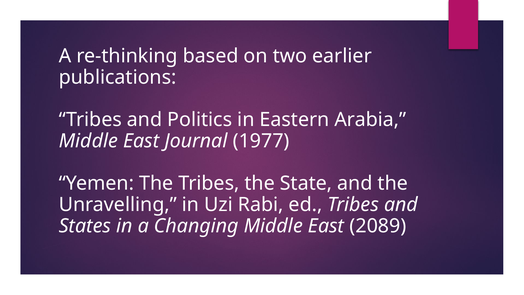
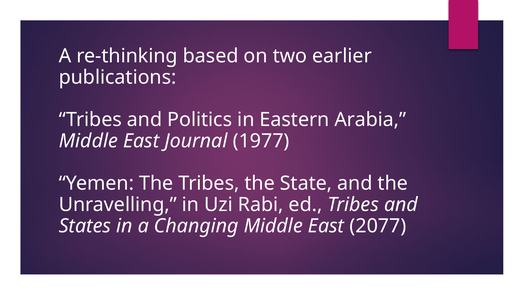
2089: 2089 -> 2077 (378, 226)
